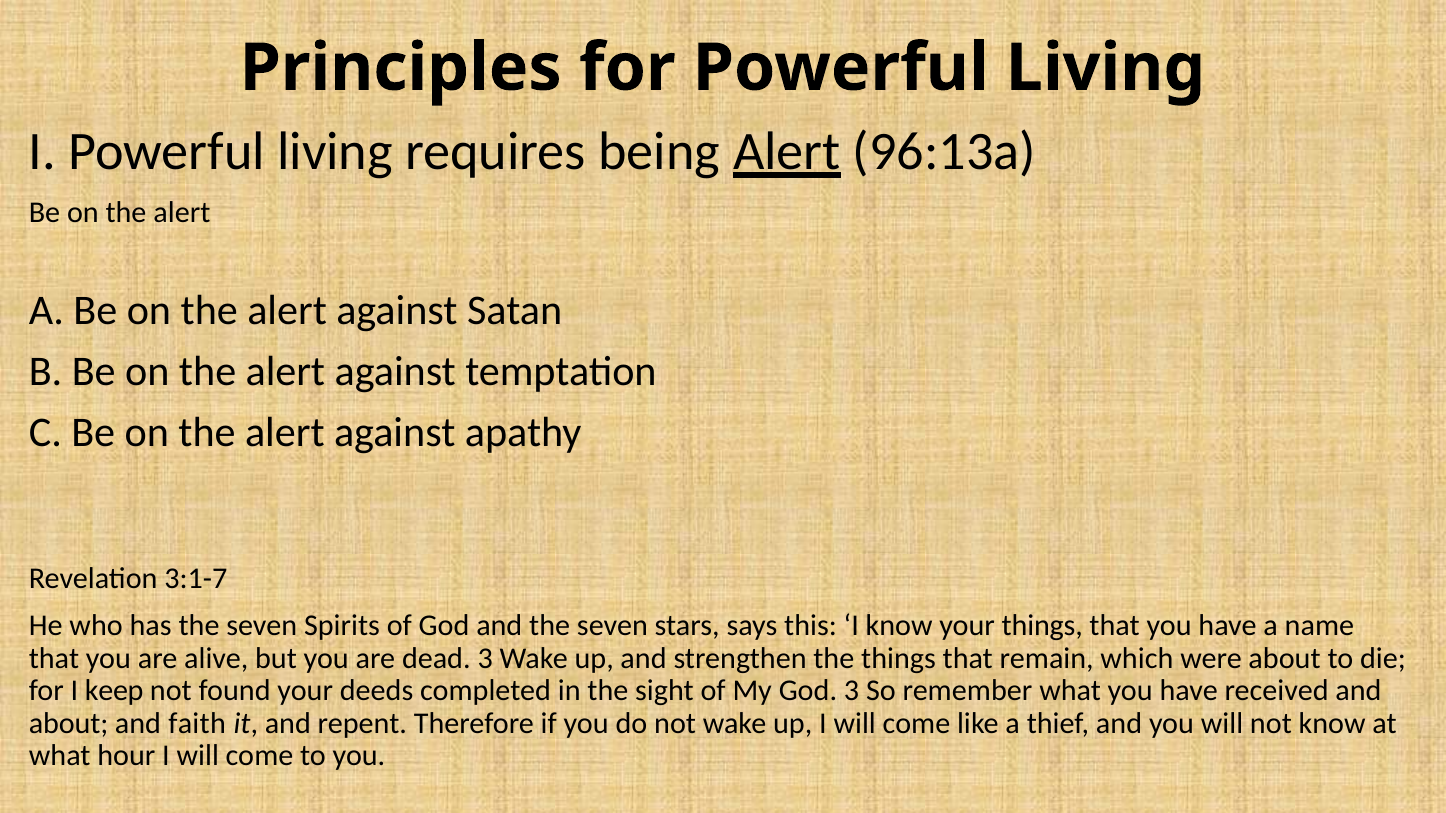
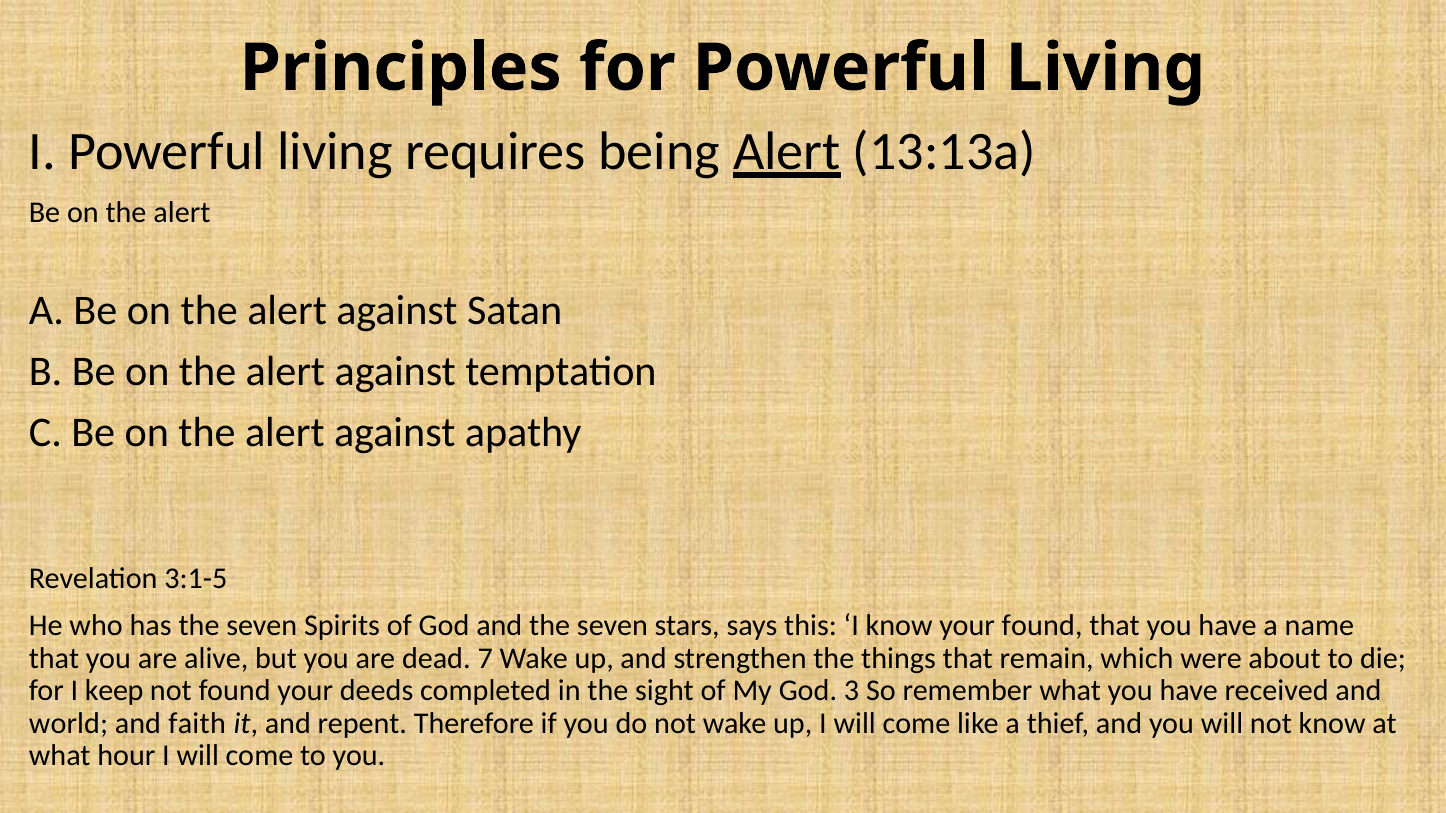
96:13a: 96:13a -> 13:13a (944, 152)
3:1-7: 3:1-7 -> 3:1-5 (196, 578)
your things: things -> found (1042, 626)
dead 3: 3 -> 7 (485, 659)
about: about -> world (68, 724)
